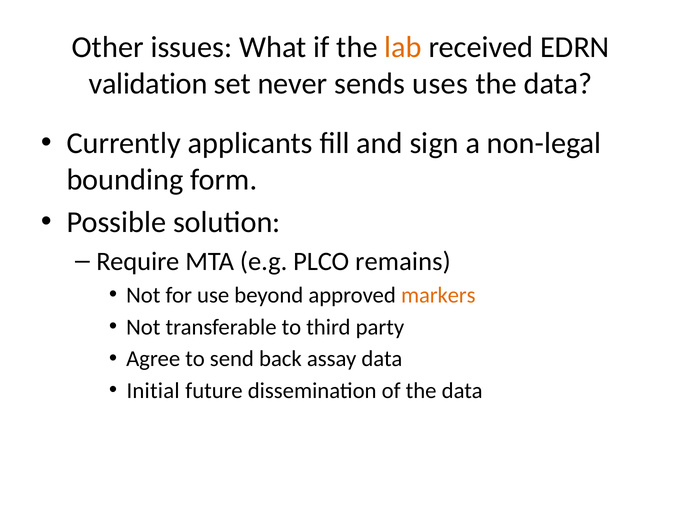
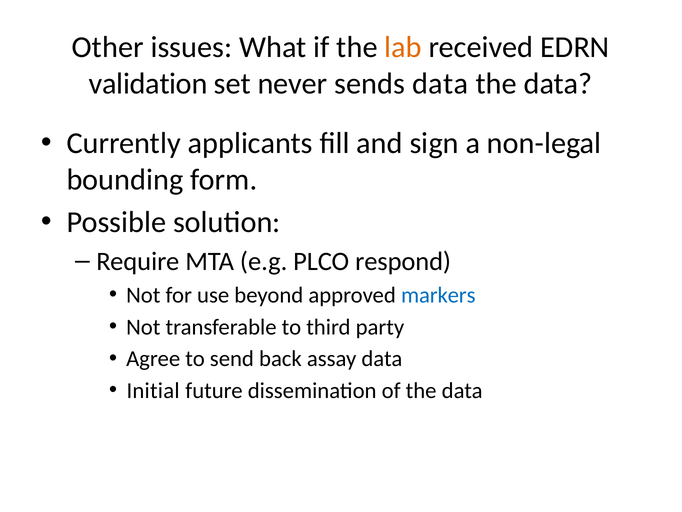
sends uses: uses -> data (440, 83)
remains: remains -> respond (403, 261)
markers colour: orange -> blue (438, 295)
